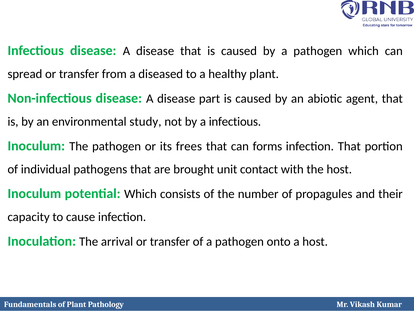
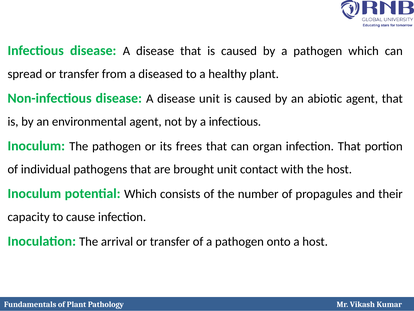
disease part: part -> unit (209, 99)
environmental study: study -> agent (146, 122)
forms: forms -> organ (267, 146)
